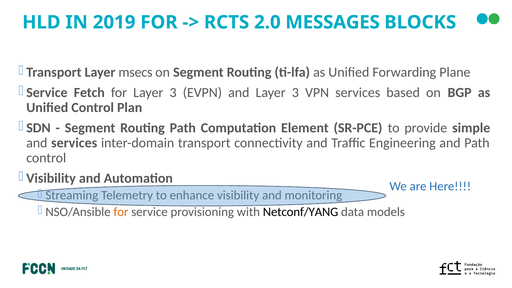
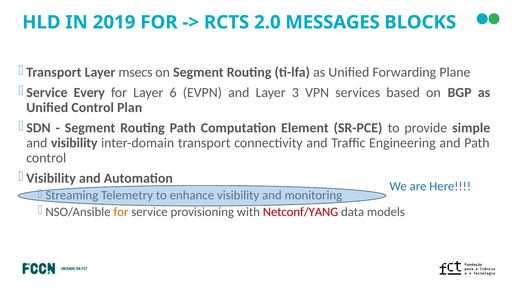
Fetch: Fetch -> Every (89, 93)
for Layer 3: 3 -> 6 (173, 93)
and services: services -> visibility (74, 143)
Netconf/YANG colour: black -> red (301, 212)
